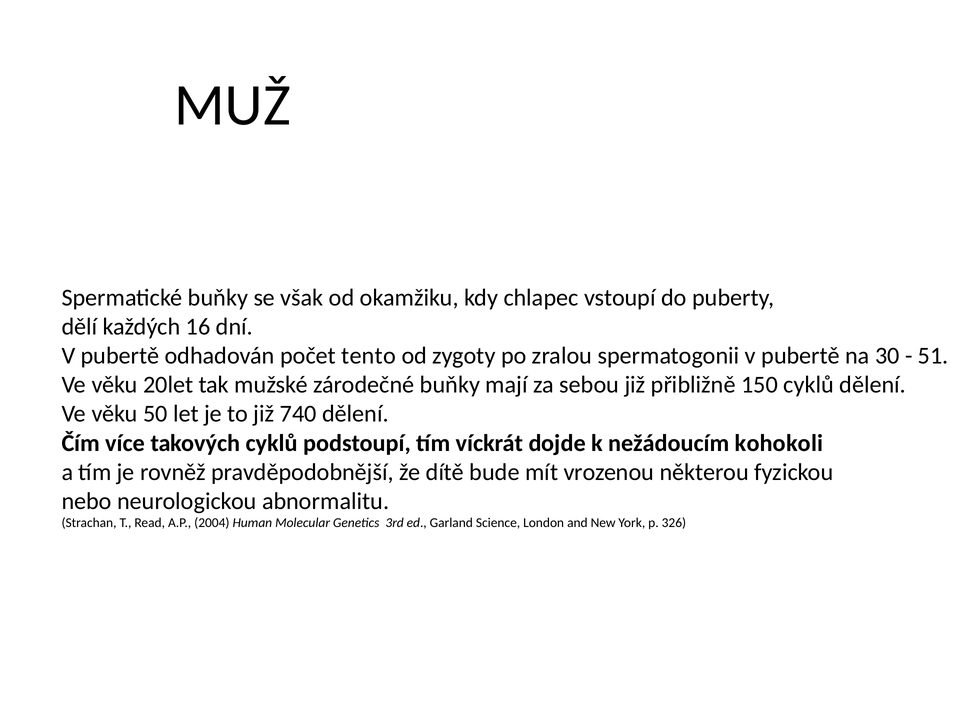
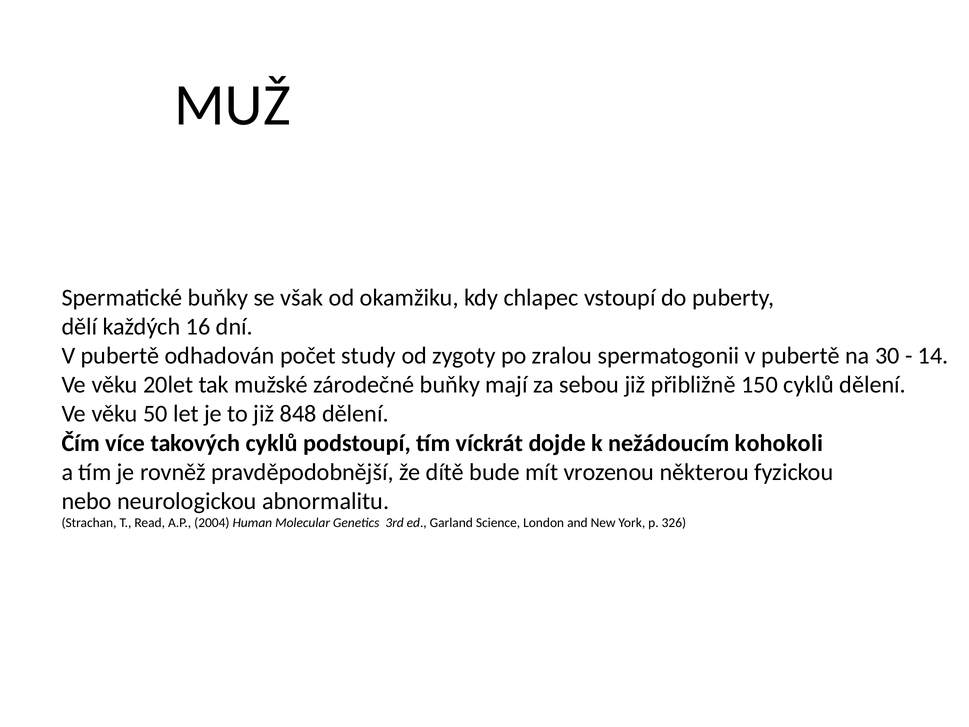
tento: tento -> study (369, 356)
51: 51 -> 14 (933, 356)
740: 740 -> 848 (298, 414)
